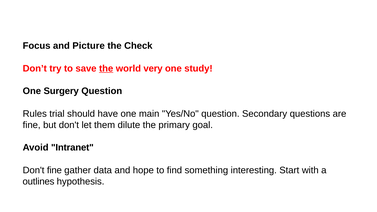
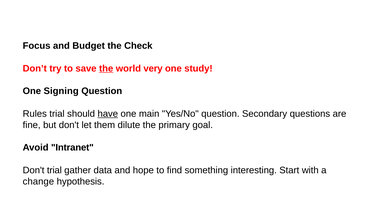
Picture: Picture -> Budget (89, 46)
Surgery: Surgery -> Signing (61, 91)
have underline: none -> present (108, 114)
Don't fine: fine -> trial (54, 170)
outlines: outlines -> change (38, 182)
